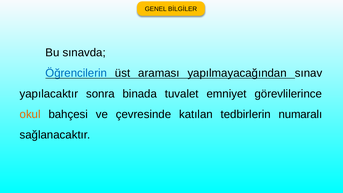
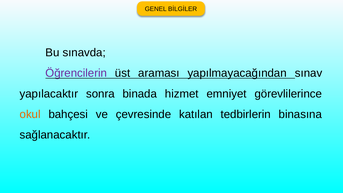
Öğrencilerin colour: blue -> purple (76, 73)
tuvalet: tuvalet -> hizmet (182, 94)
numaralı: numaralı -> binasına (300, 114)
